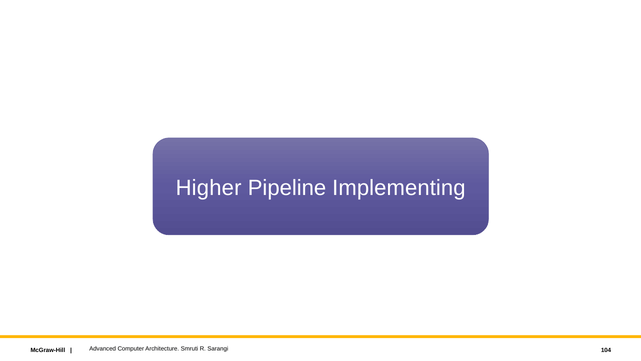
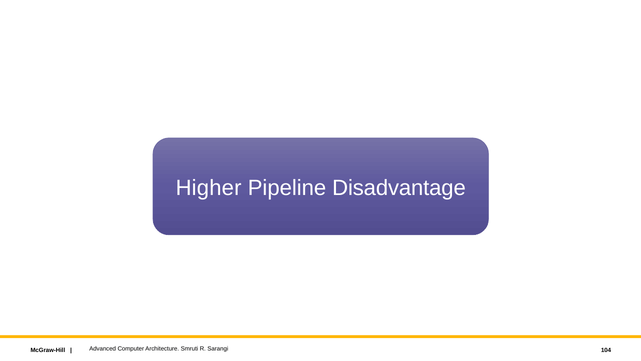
Implementing: Implementing -> Disadvantage (399, 188)
